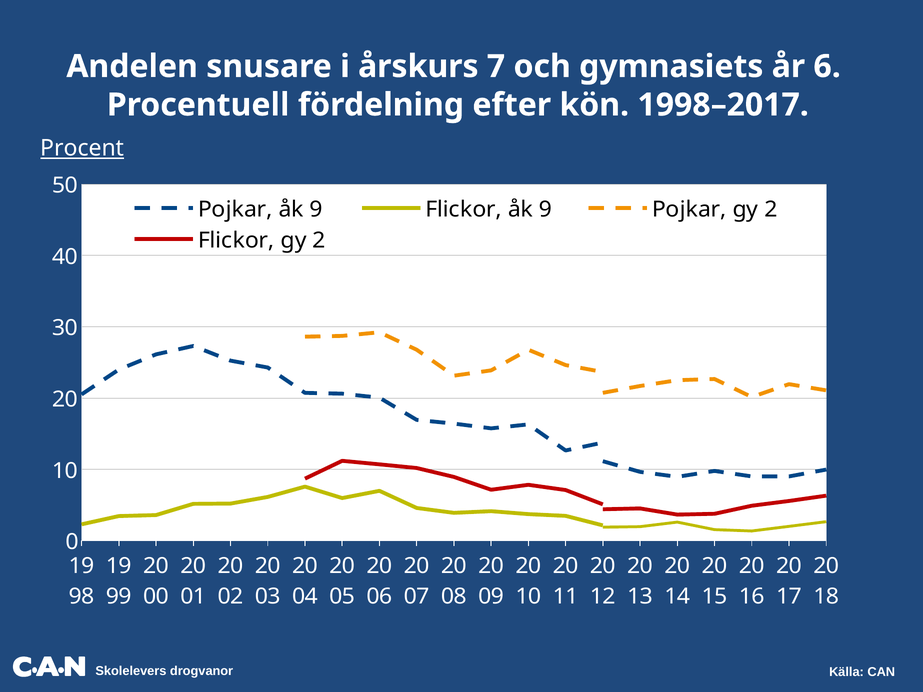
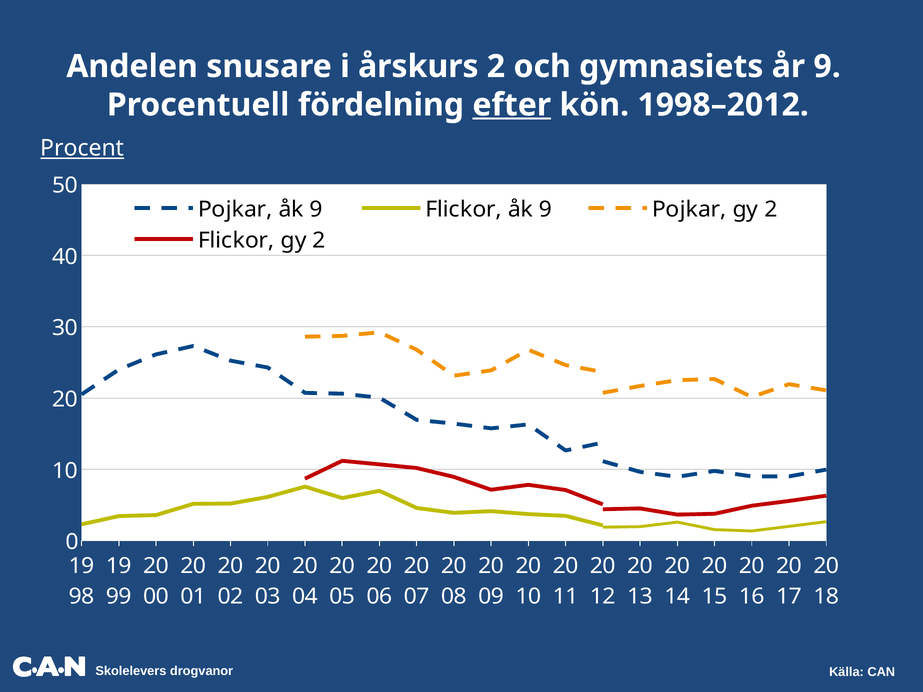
årskurs 7: 7 -> 2 (496, 66)
år 6: 6 -> 9 (827, 66)
efter underline: none -> present (512, 105)
1998–2017: 1998–2017 -> 1998–2012 (723, 105)
